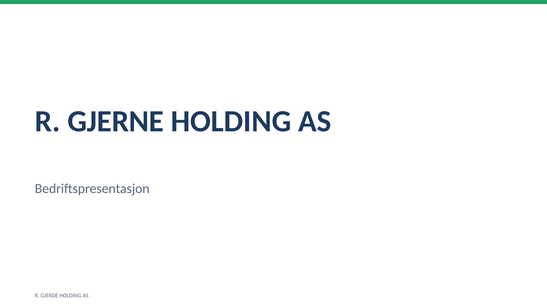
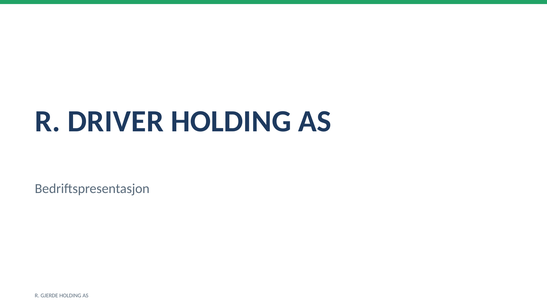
GJERNE: GJERNE -> DRIVER (116, 121)
